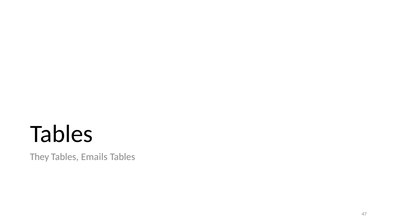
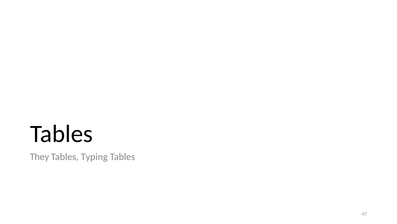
Emails: Emails -> Typing (94, 156)
